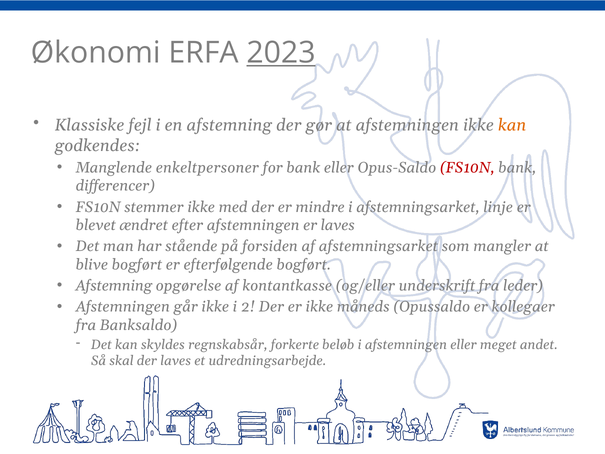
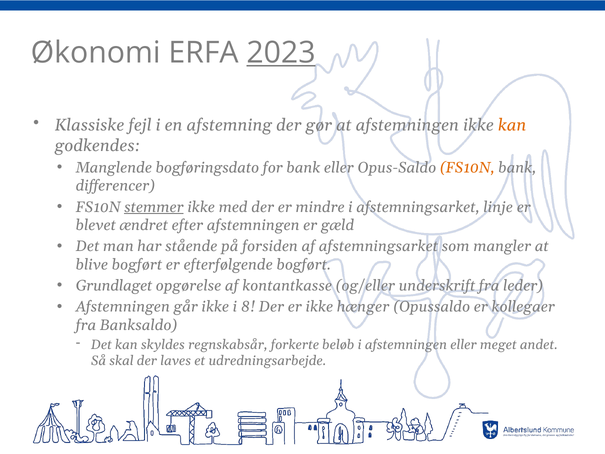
enkeltpersoner: enkeltpersoner -> bogføringsdato (207, 168)
FS10N colour: red -> orange (467, 168)
stemmer underline: none -> present (154, 207)
er laves: laves -> gæld (338, 225)
Afstemning: Afstemning -> Grundlaget (114, 286)
2: 2 -> 8 (248, 307)
måneds: måneds -> hænger (363, 307)
